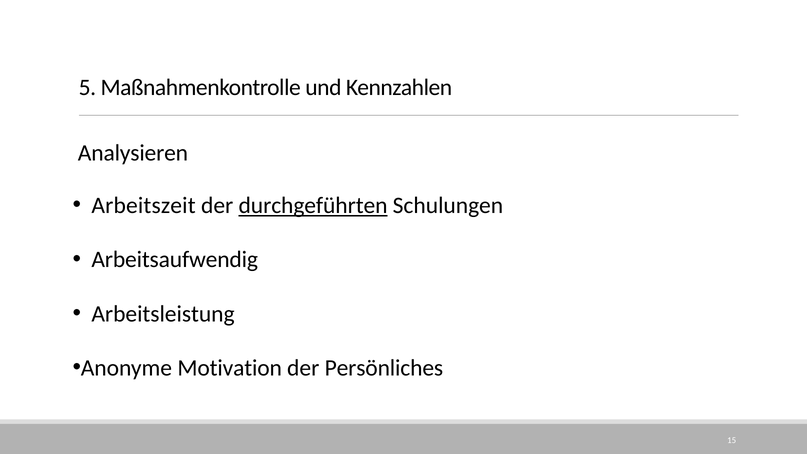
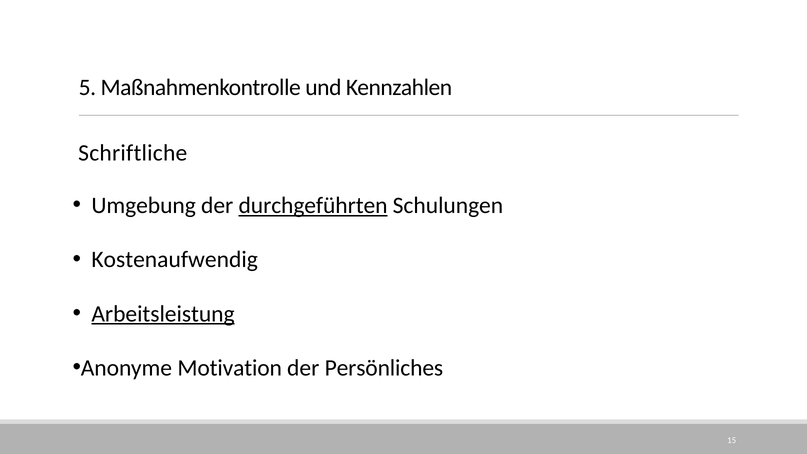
Analysieren: Analysieren -> Schriftliche (133, 153)
Arbeitszeit: Arbeitszeit -> Umgebung (144, 205)
Arbeitsaufwendig: Arbeitsaufwendig -> Kostenaufwendig (175, 260)
Arbeitsleistung underline: none -> present (163, 314)
